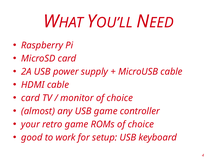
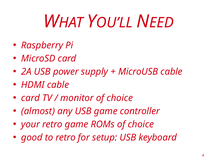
to work: work -> retro (66, 137)
